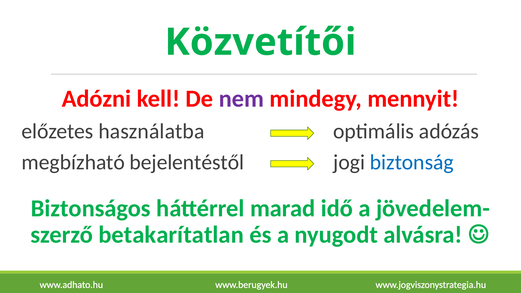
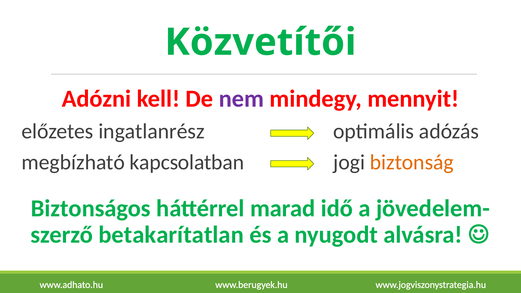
használatba: használatba -> ingatlanrész (151, 131)
bejelentéstől: bejelentéstől -> kapcsolatban (187, 162)
biztonság colour: blue -> orange (412, 162)
